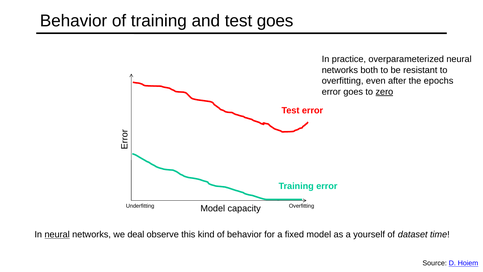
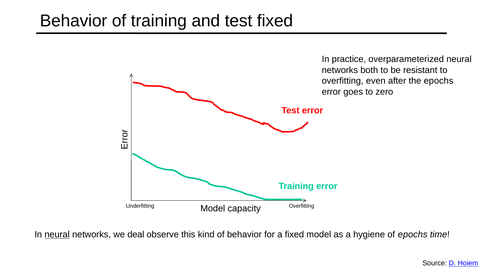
test goes: goes -> fixed (275, 21)
zero underline: present -> none (384, 92)
yourself: yourself -> hygiene (369, 234)
of dataset: dataset -> epochs (413, 234)
